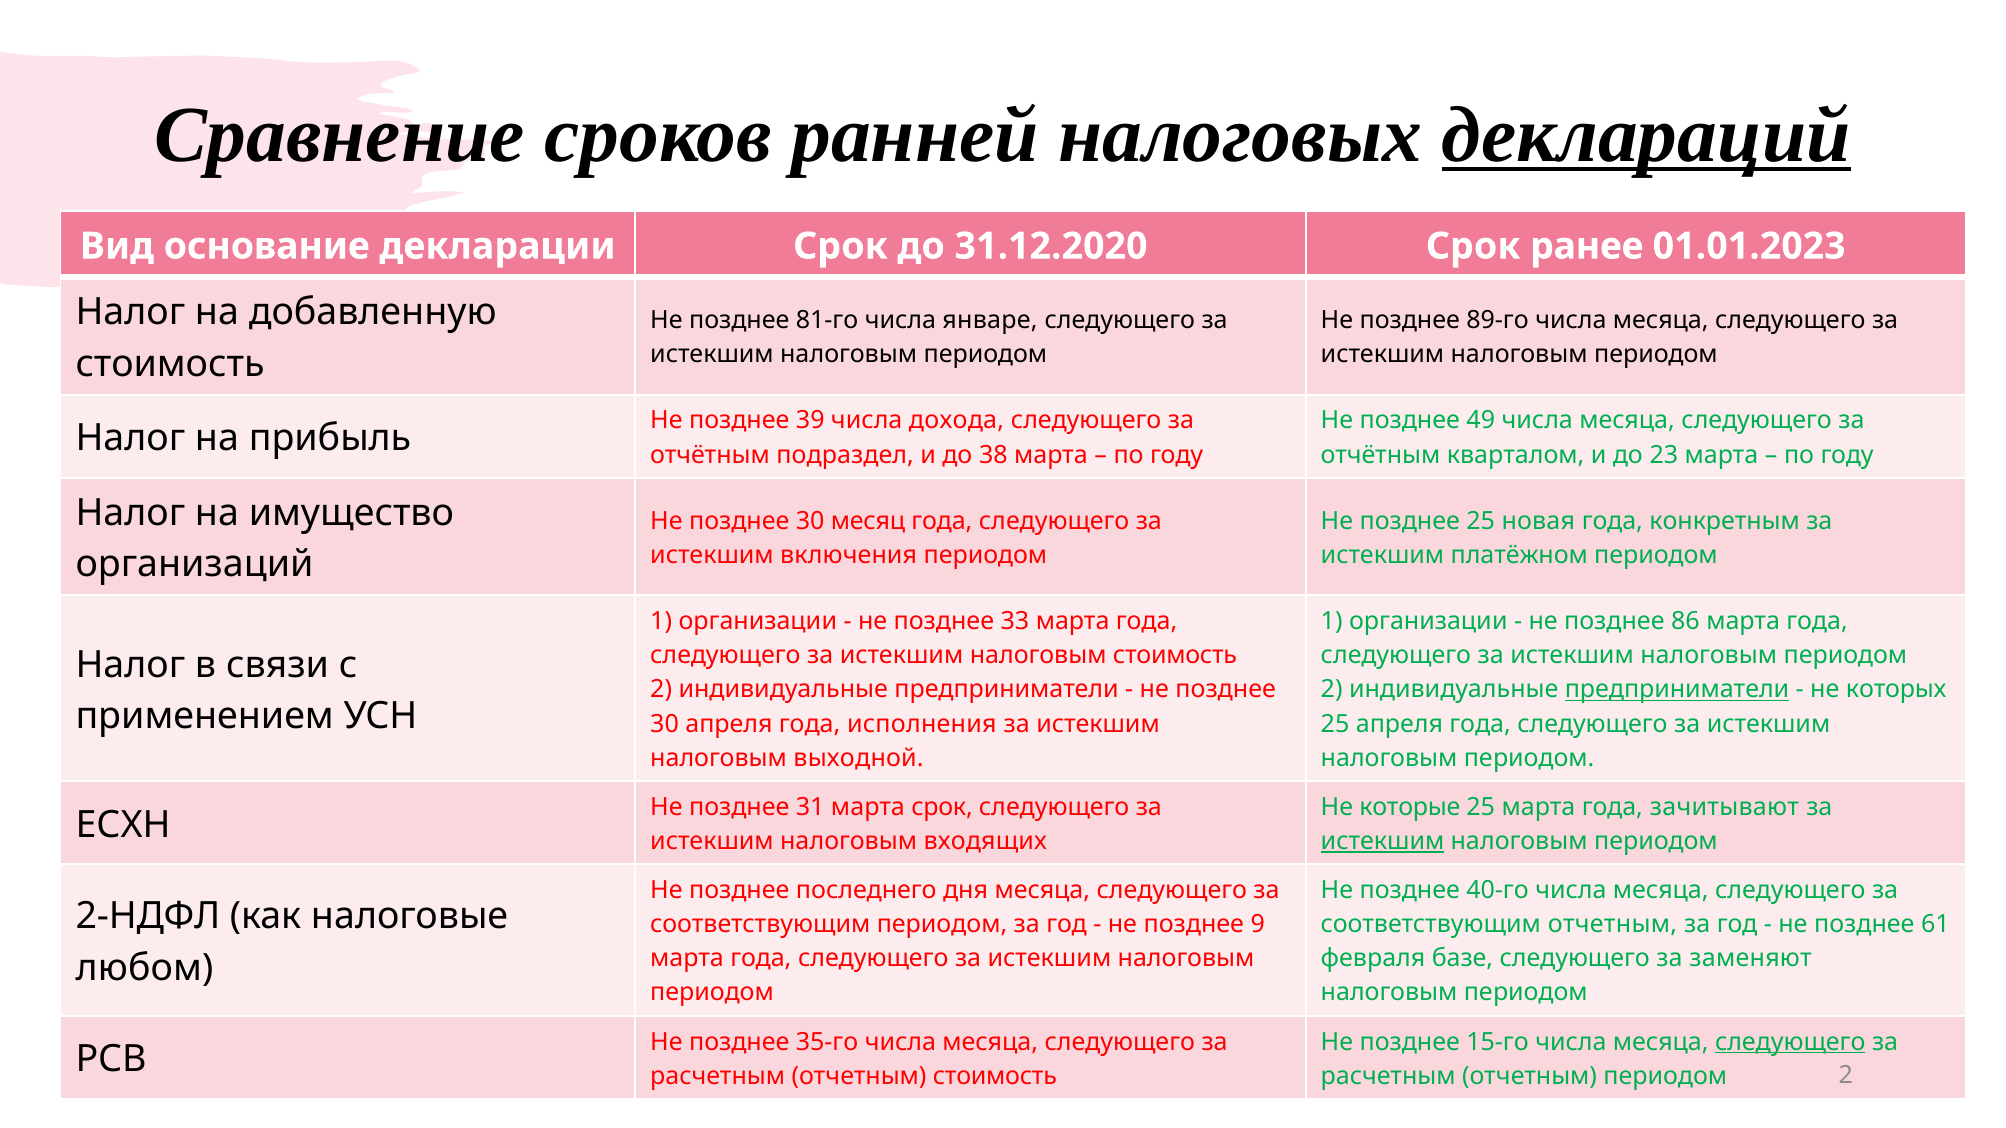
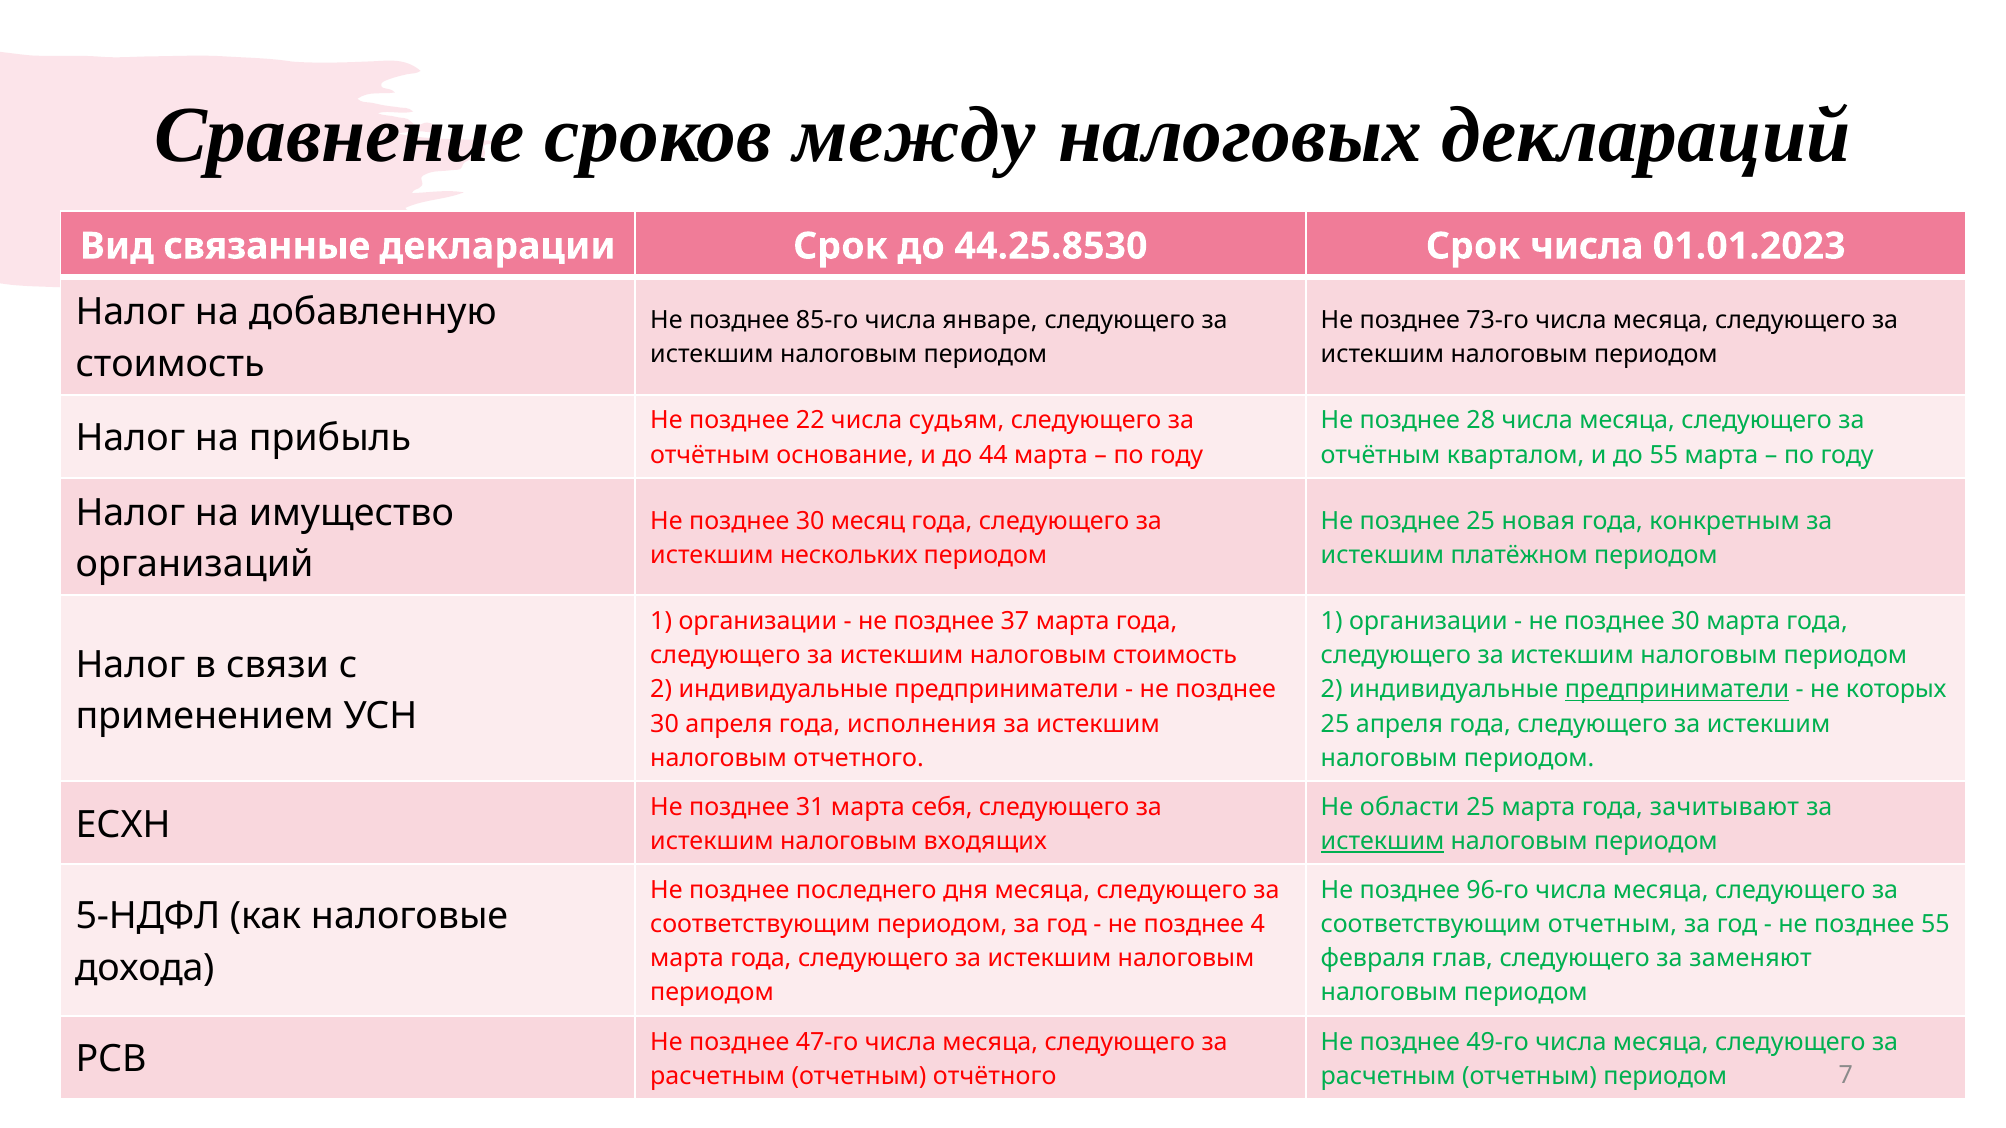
ранней: ранней -> между (915, 135)
деклараций underline: present -> none (1646, 135)
основание: основание -> связанные (267, 246)
31.12.2020: 31.12.2020 -> 44.25.8530 (1051, 246)
Срок ранее: ранее -> числа (1587, 246)
81-го: 81-го -> 85-го (827, 320)
89-го: 89-го -> 73-го (1498, 320)
39: 39 -> 22 (810, 421)
дохода: дохода -> судьям (957, 421)
49: 49 -> 28 (1481, 421)
подраздел: подраздел -> основание (845, 455)
38: 38 -> 44 (993, 455)
до 23: 23 -> 55 (1664, 455)
включения: включения -> нескольких (849, 555)
33: 33 -> 37 (1015, 622)
86: 86 -> 30 (1685, 622)
выходной: выходной -> отчетного (859, 758)
марта срок: срок -> себя (942, 807)
которые: которые -> области (1410, 807)
40-го: 40-го -> 96-го (1498, 891)
2-НДФЛ: 2-НДФЛ -> 5-НДФЛ (148, 917)
9: 9 -> 4 (1258, 925)
позднее 61: 61 -> 55 (1935, 925)
базе: базе -> глав (1462, 959)
любом: любом -> дохода (145, 968)
35-го: 35-го -> 47-го (827, 1042)
15-го: 15-го -> 49-го (1498, 1042)
следующего underline: present -> none (1790, 1042)
отчетным стоимость: стоимость -> отчётного (995, 1076)
отчетным периодом 2: 2 -> 7 (1846, 1076)
